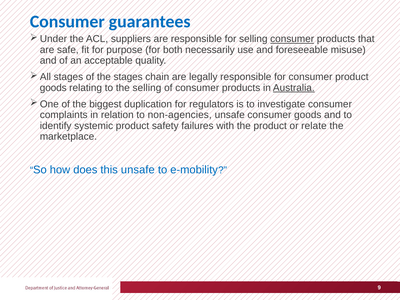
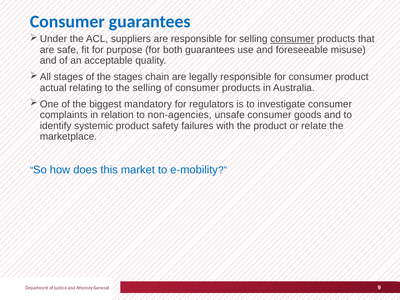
both necessarily: necessarily -> guarantees (210, 50)
goods: goods -> actual (53, 88)
Australia underline: present -> none (294, 88)
duplication: duplication -> mandatory (148, 104)
this unsafe: unsafe -> market (138, 170)
